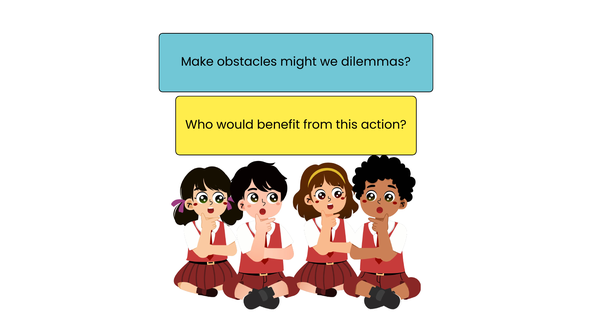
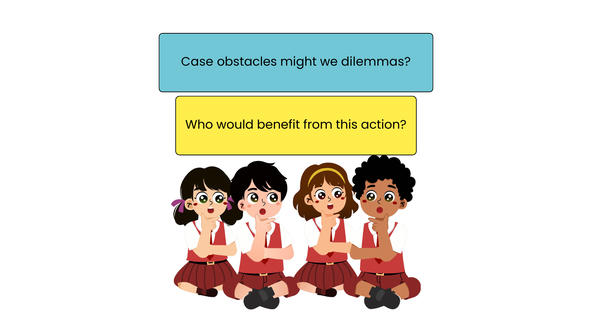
Make: Make -> Case (197, 62)
